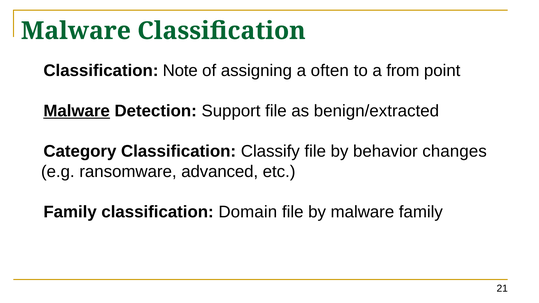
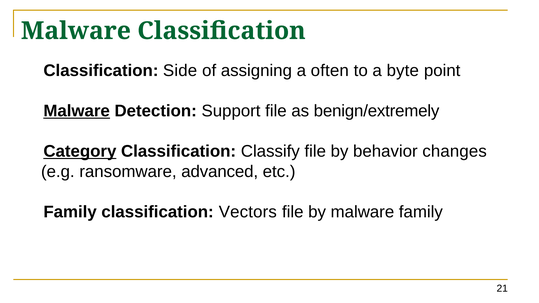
Note: Note -> Side (180, 71)
from: from -> byte (403, 71)
benign/extracted: benign/extracted -> benign/extremely (377, 111)
Category underline: none -> present (80, 151)
Domain: Domain -> Vectors (248, 212)
